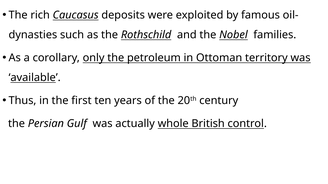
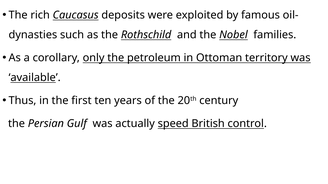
whole: whole -> speed (173, 124)
